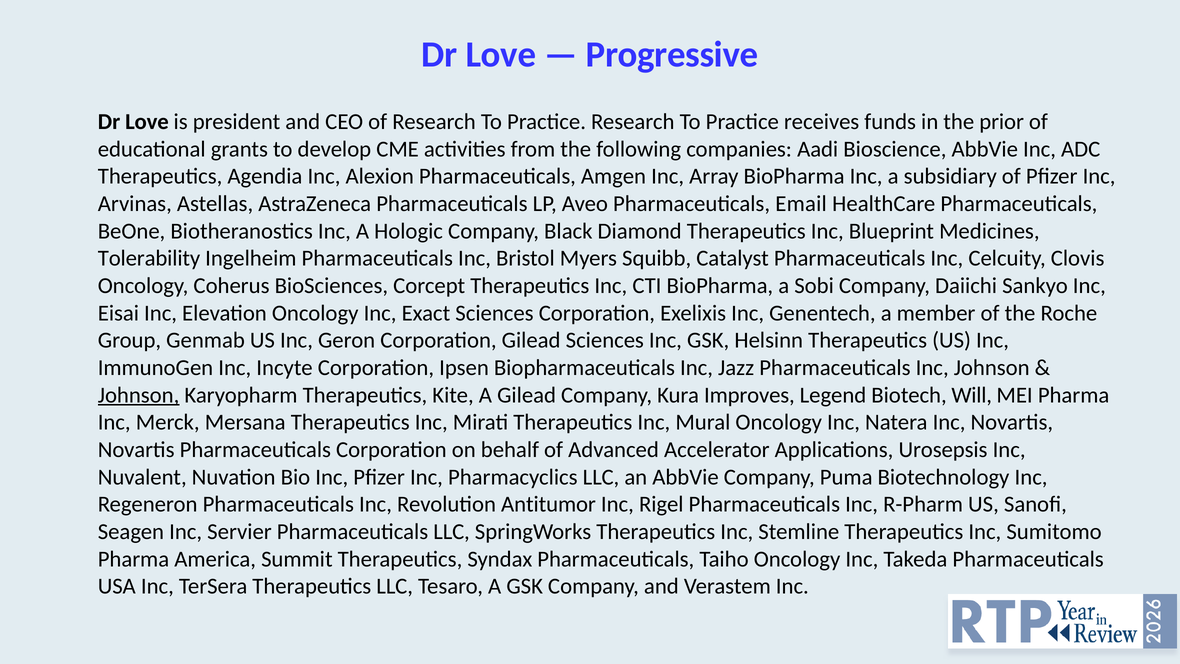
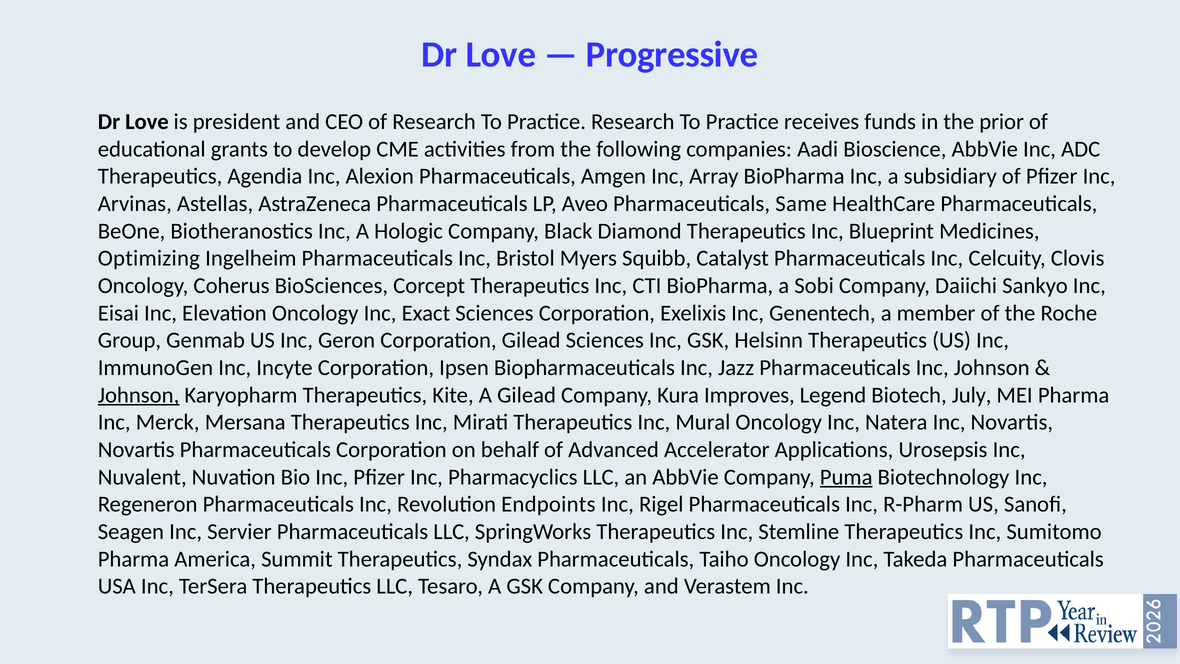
Email: Email -> Same (801, 204)
Tolerability: Tolerability -> Optimizing (149, 258)
Will: Will -> July (972, 395)
Puma underline: none -> present (846, 477)
Antitumor: Antitumor -> Endpoints (548, 504)
